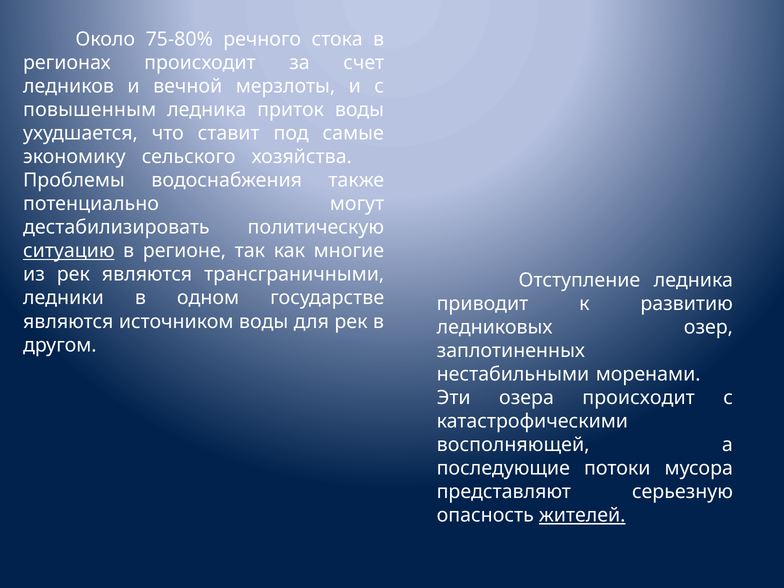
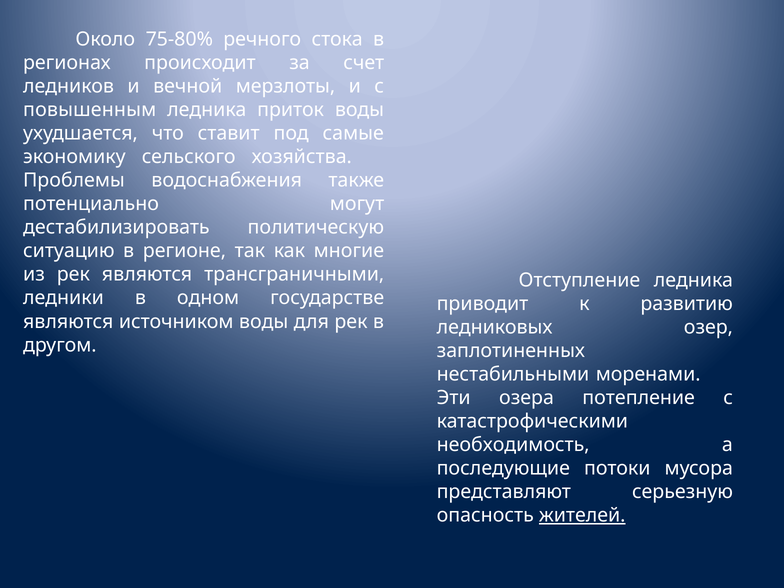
ситуацию underline: present -> none (69, 251)
озера происходит: происходит -> потепление (639, 398)
восполняющей: восполняющей -> необходимость (513, 445)
